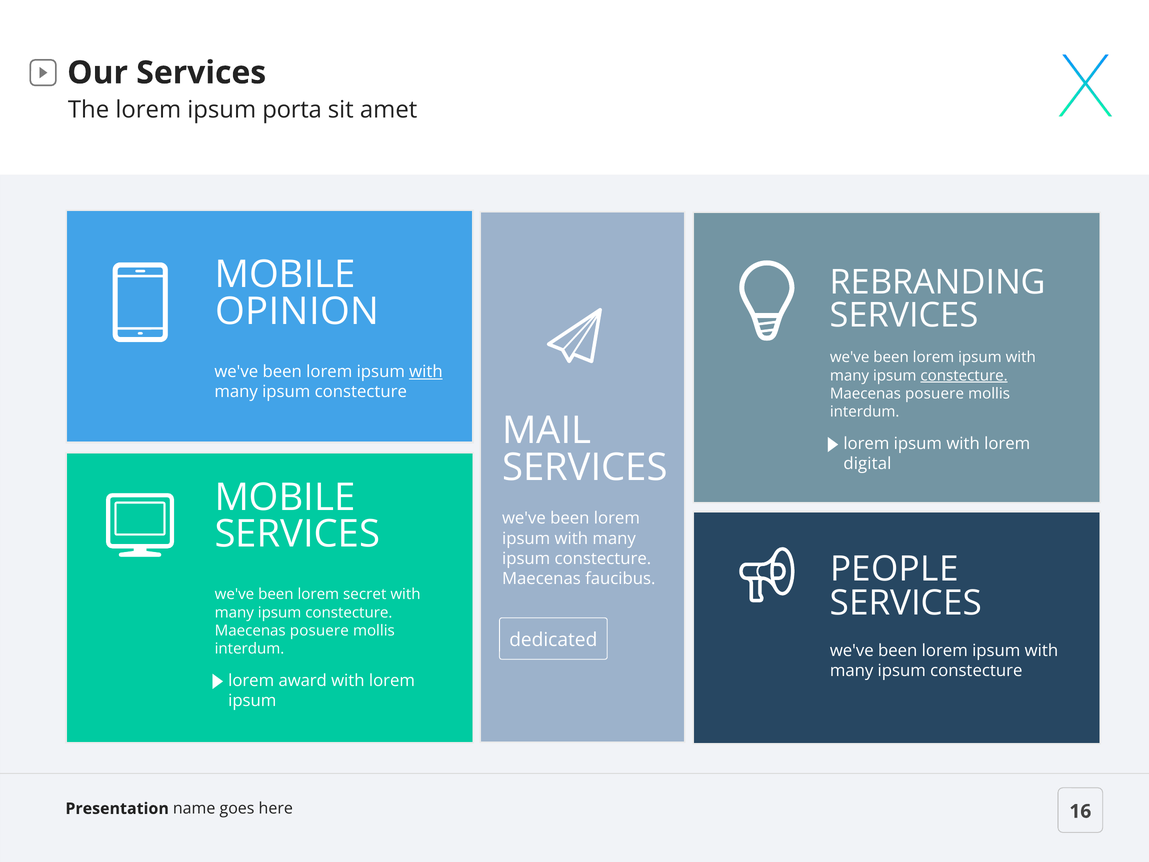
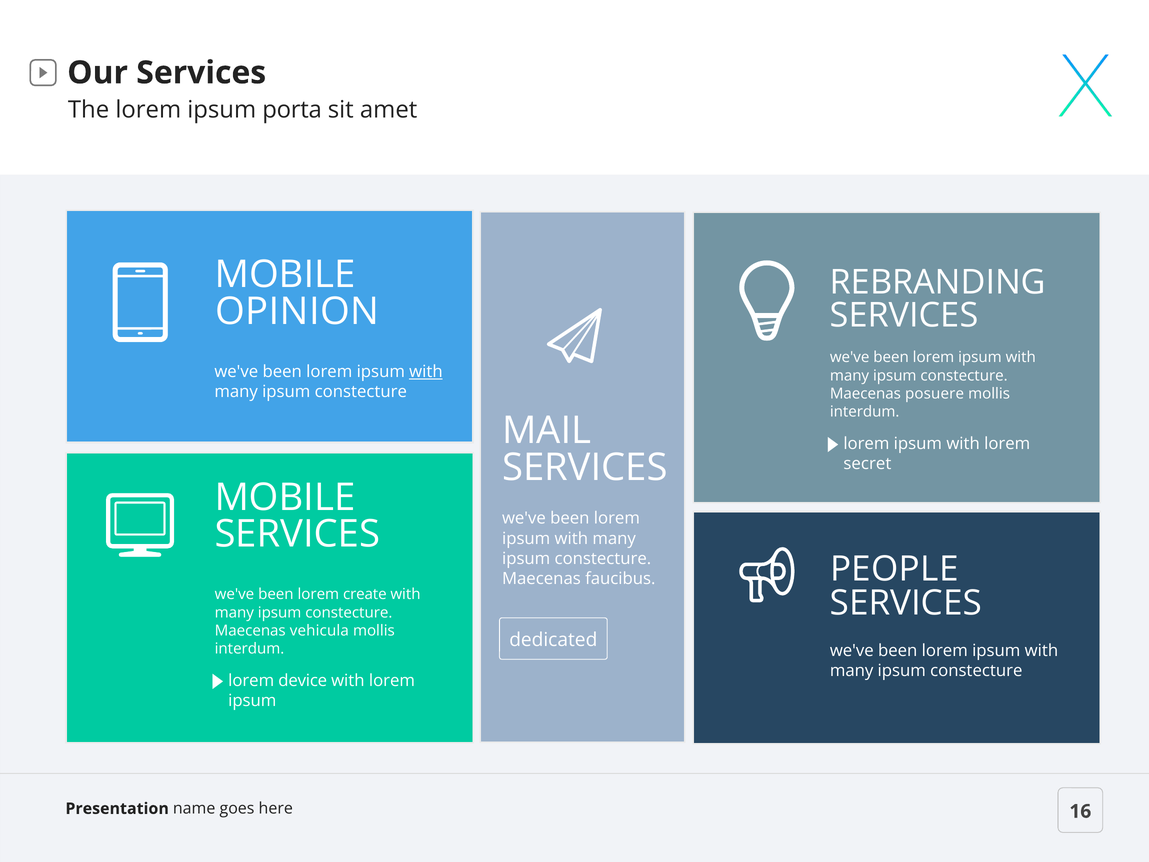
constecture underline: present -> none (964, 376)
digital: digital -> secret (867, 464)
secret: secret -> create (365, 594)
posuere: posuere -> vehicula (319, 631)
award: award -> device (303, 680)
